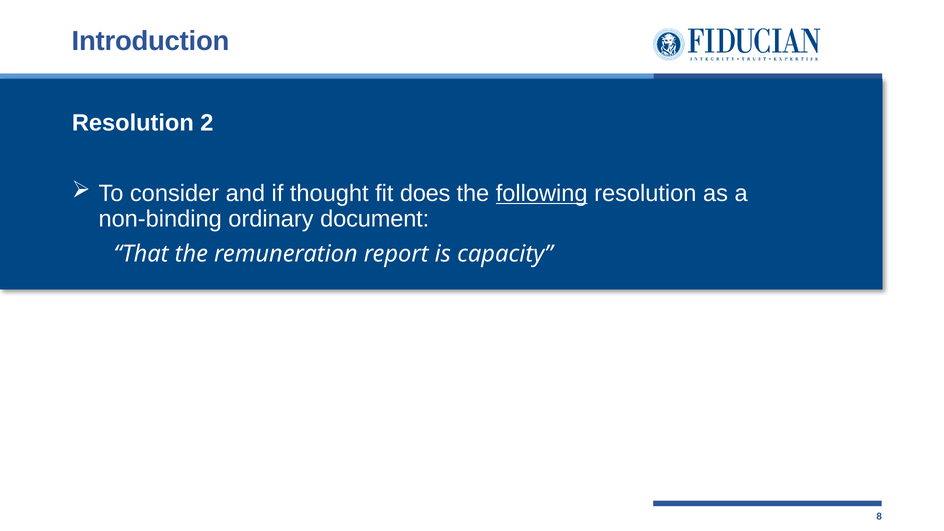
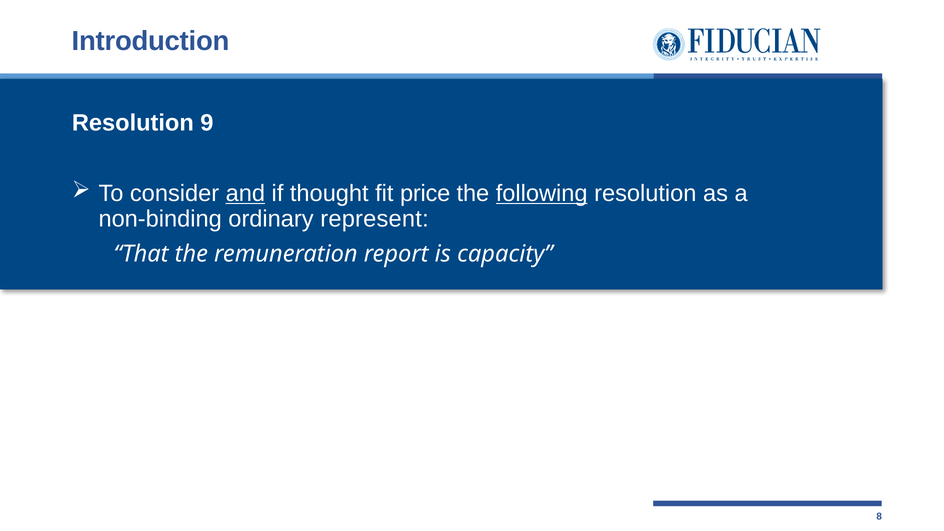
2: 2 -> 9 (207, 123)
and underline: none -> present (245, 193)
does: does -> price (425, 193)
document: document -> represent (374, 219)
